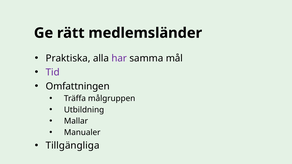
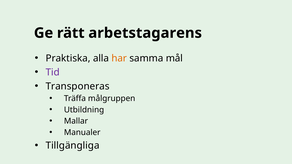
medlemsländer: medlemsländer -> arbetstagarens (145, 33)
har colour: purple -> orange (119, 58)
Omfattningen: Omfattningen -> Transponeras (78, 86)
